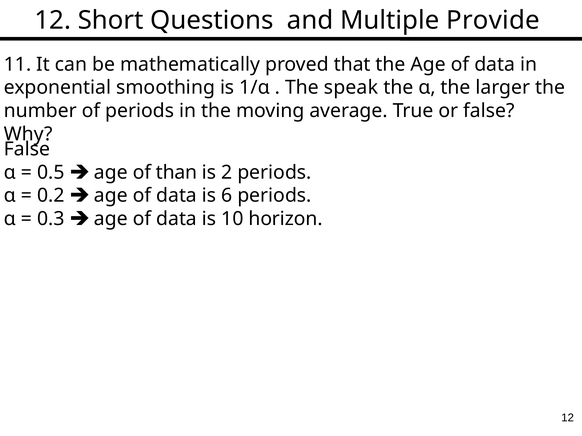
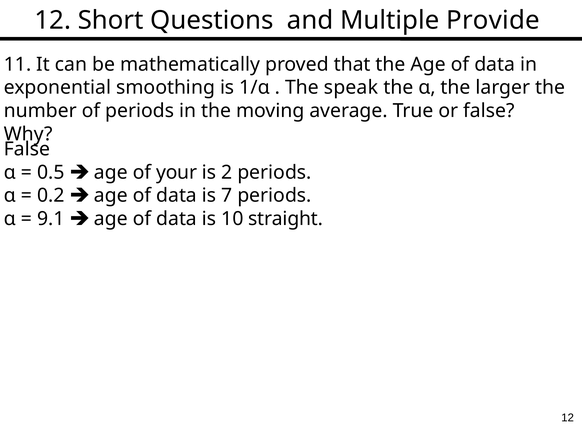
than: than -> your (177, 173)
6: 6 -> 7 (227, 196)
0.3: 0.3 -> 9.1 (51, 219)
horizon: horizon -> straight (286, 219)
